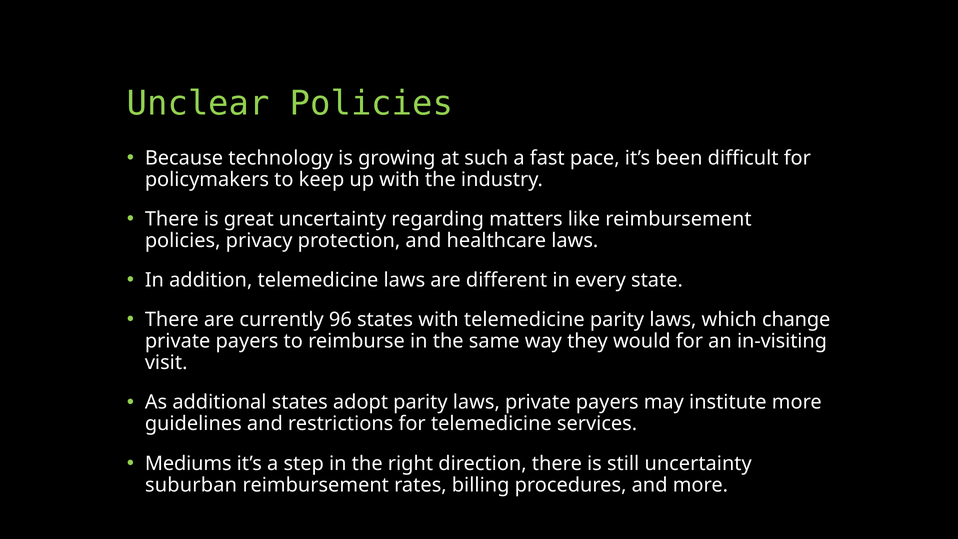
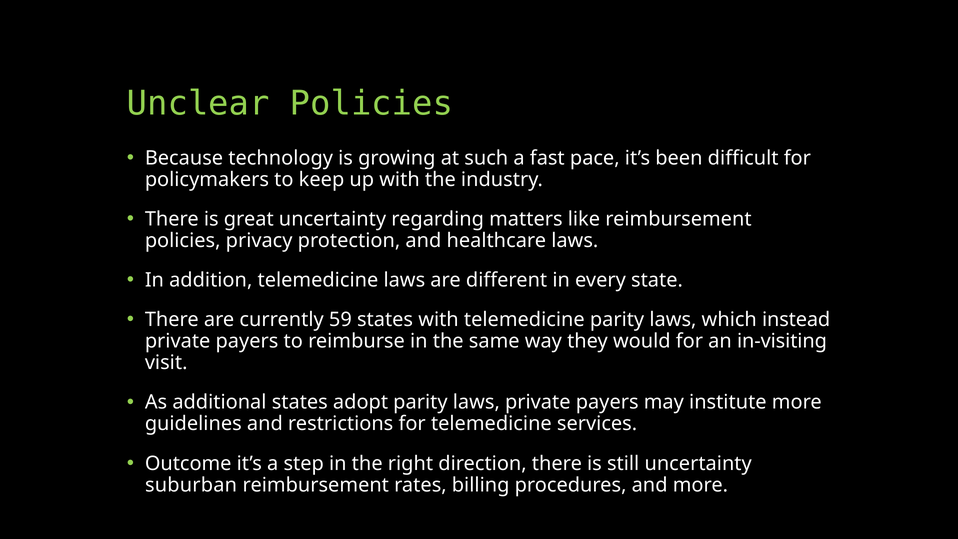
96: 96 -> 59 (340, 320)
change: change -> instead (796, 320)
Mediums: Mediums -> Outcome (188, 463)
